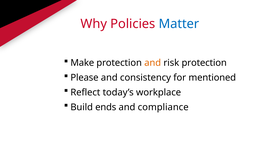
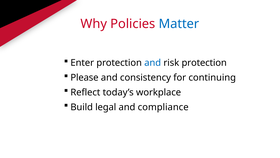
Make: Make -> Enter (82, 63)
and colour: orange -> blue (153, 63)
mentioned: mentioned -> continuing (212, 77)
ends: ends -> legal (106, 107)
